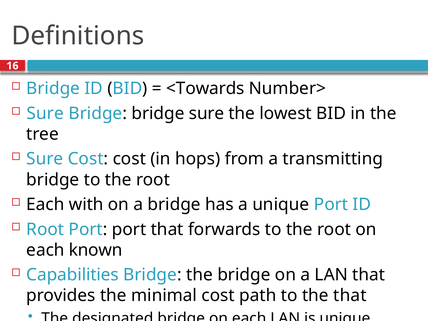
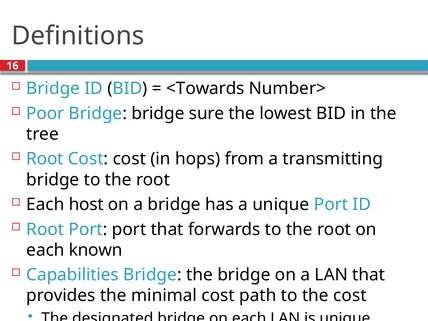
Sure: Sure -> Poor (45, 113)
Sure: Sure -> Root (45, 159)
with: with -> host (86, 205)
the that: that -> cost (350, 296)
